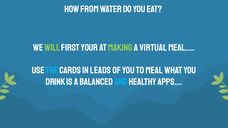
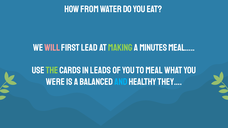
will colour: light green -> pink (52, 48)
your: your -> lead (89, 48)
virtual: virtual -> minutes (153, 48)
the colour: light blue -> light green (52, 70)
Drink: Drink -> Were (55, 82)
apps…: apps… -> they… (170, 82)
